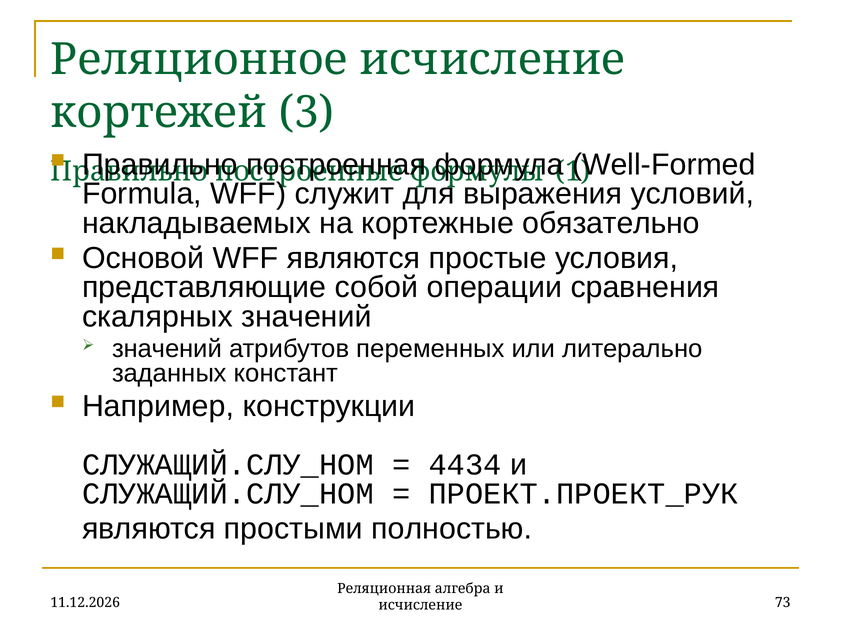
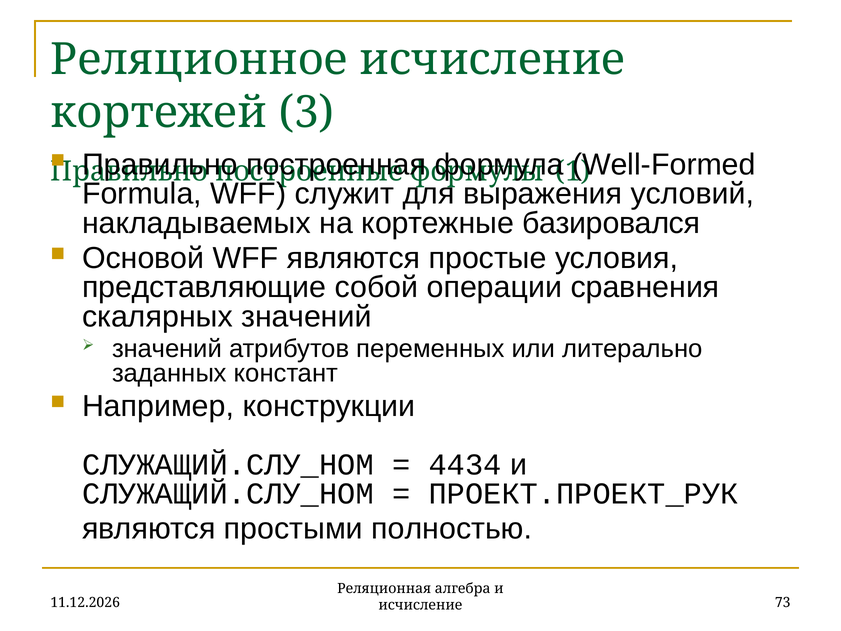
обязательно: обязательно -> базировался (611, 223)
